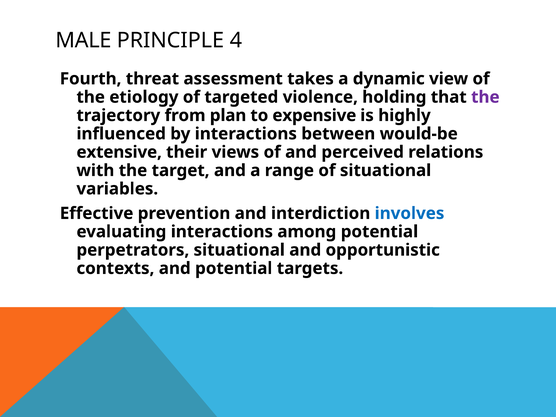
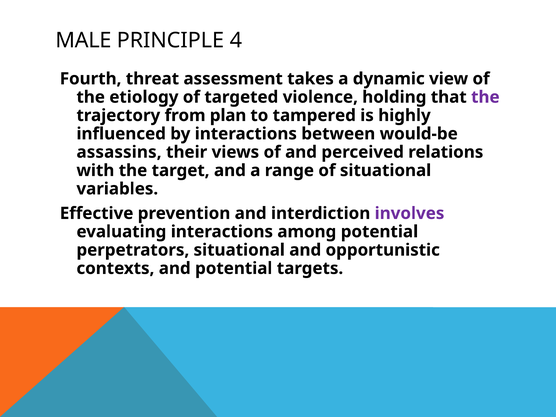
expensive: expensive -> tampered (314, 115)
extensive: extensive -> assassins (119, 152)
involves colour: blue -> purple (409, 213)
